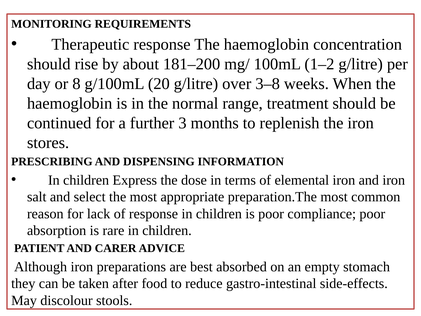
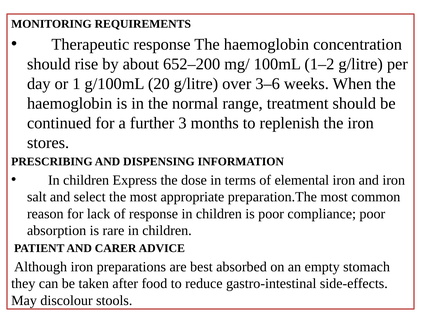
181–200: 181–200 -> 652–200 (192, 64)
8: 8 -> 1 (76, 84)
3–8: 3–8 -> 3–6 (268, 84)
